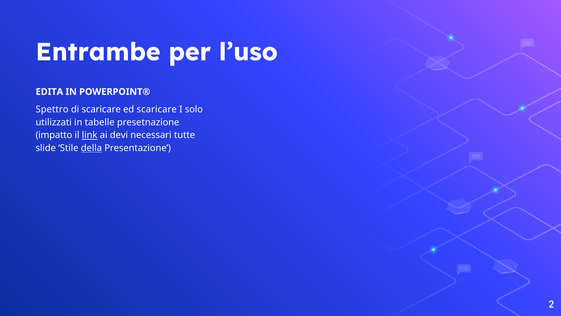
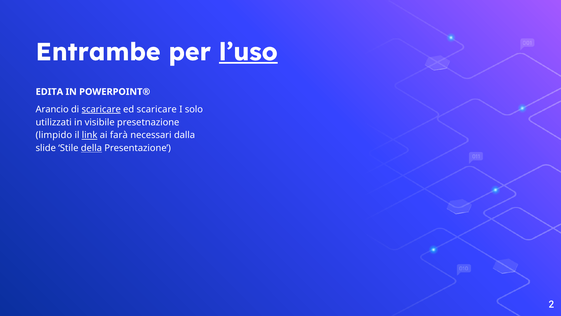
l’uso underline: none -> present (248, 52)
Spettro: Spettro -> Arancio (52, 109)
scaricare underline: none -> present (101, 109)
tabelle: tabelle -> visibile (100, 122)
impatto: impatto -> limpido (54, 135)
devi: devi -> farà (119, 135)
tutte: tutte -> dalla (185, 135)
